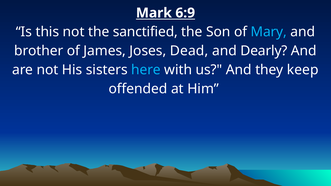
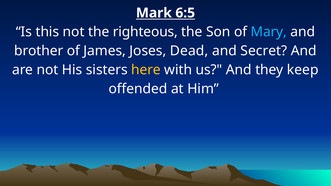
6:9: 6:9 -> 6:5 (185, 13)
sanctified: sanctified -> righteous (145, 32)
Dearly: Dearly -> Secret (264, 51)
here colour: light blue -> yellow (146, 70)
